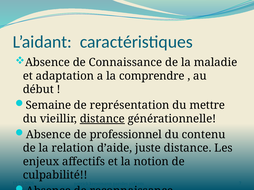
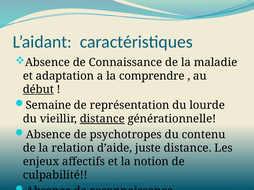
début underline: none -> present (38, 90)
mettre: mettre -> lourde (207, 105)
professionnel: professionnel -> psychotropes (126, 135)
